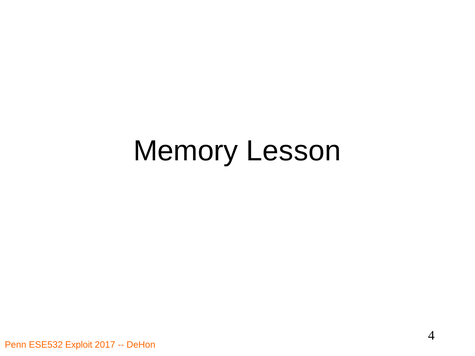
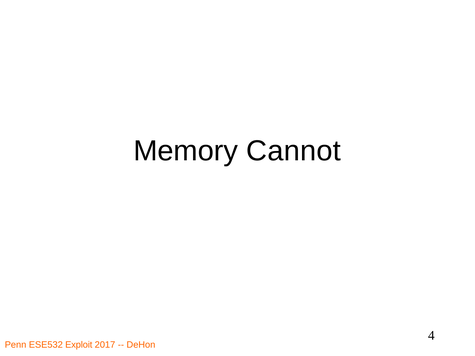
Lesson: Lesson -> Cannot (294, 151)
